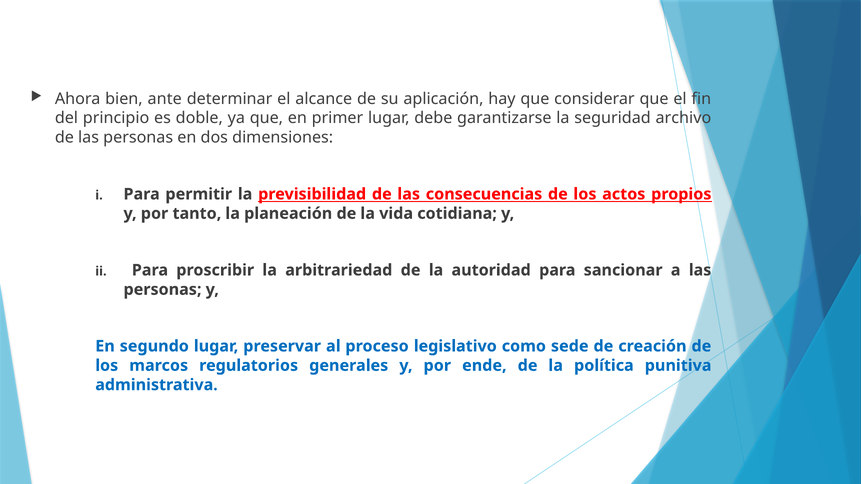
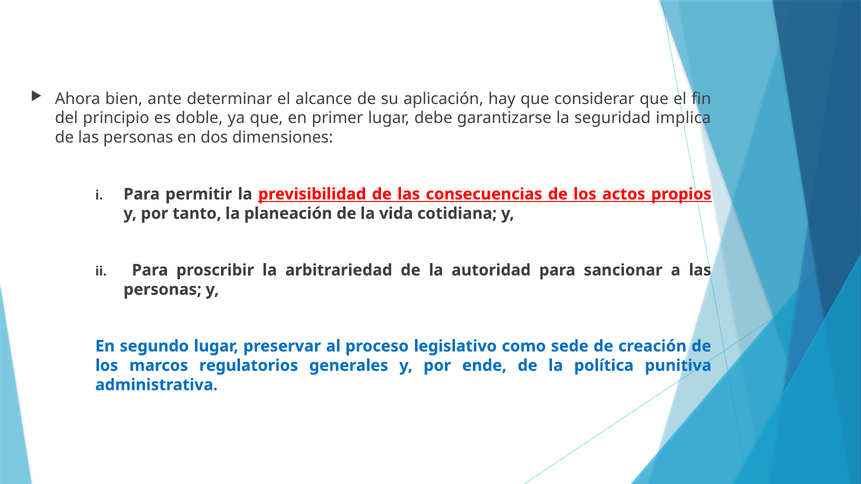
archivo: archivo -> implica (683, 118)
